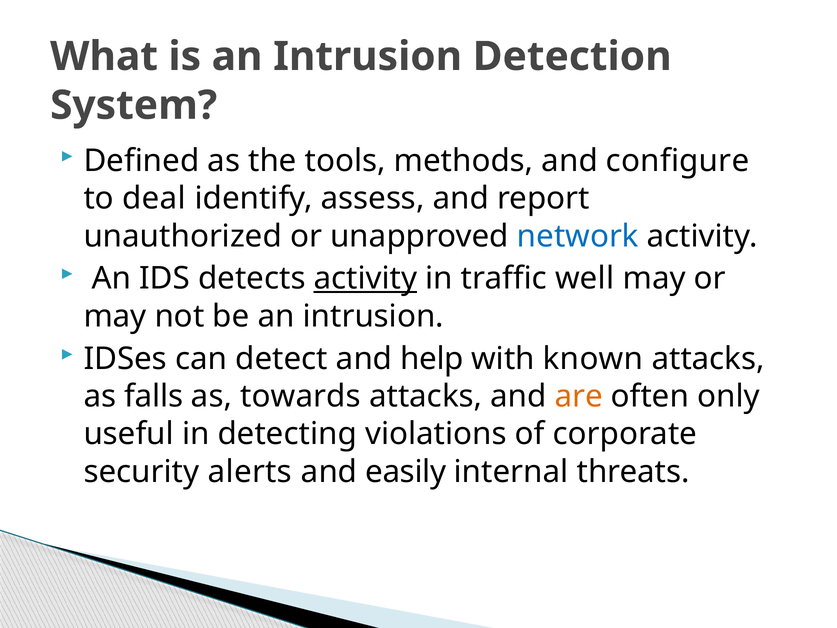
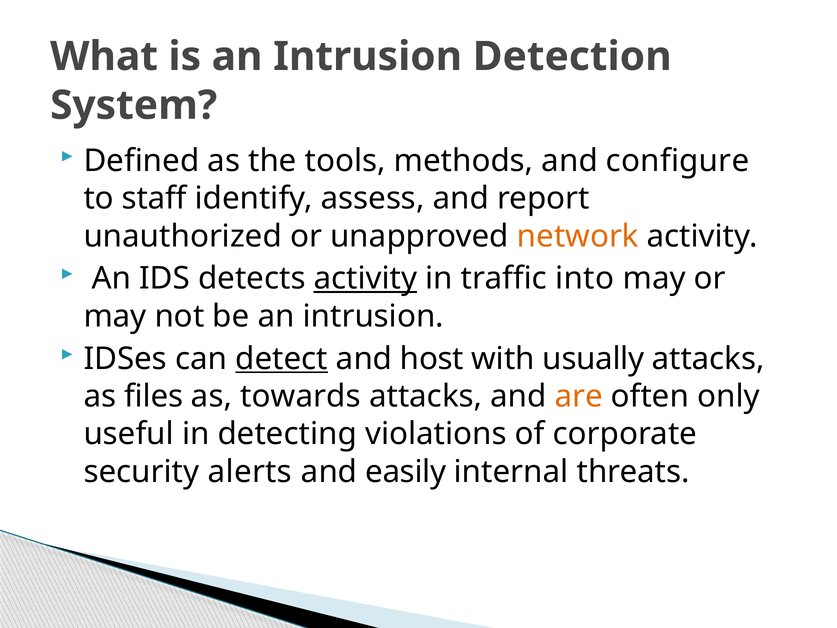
deal: deal -> staff (154, 198)
network colour: blue -> orange (578, 236)
well: well -> into (585, 279)
detect underline: none -> present (282, 359)
help: help -> host (432, 359)
known: known -> usually (593, 359)
falls: falls -> files (154, 396)
